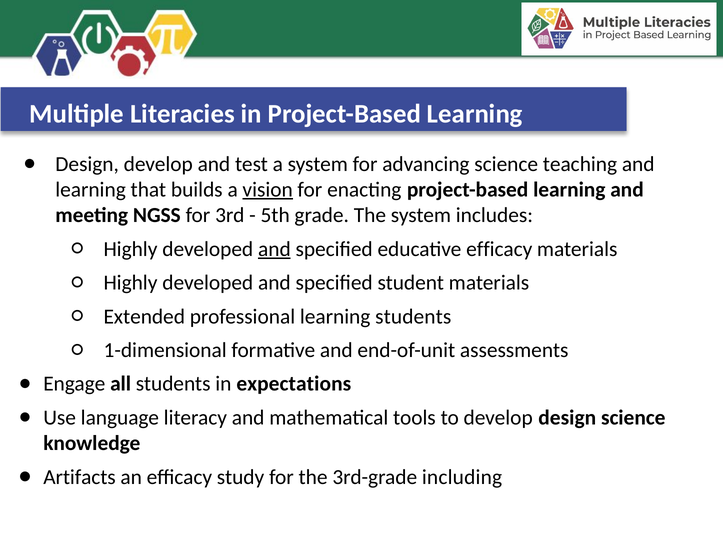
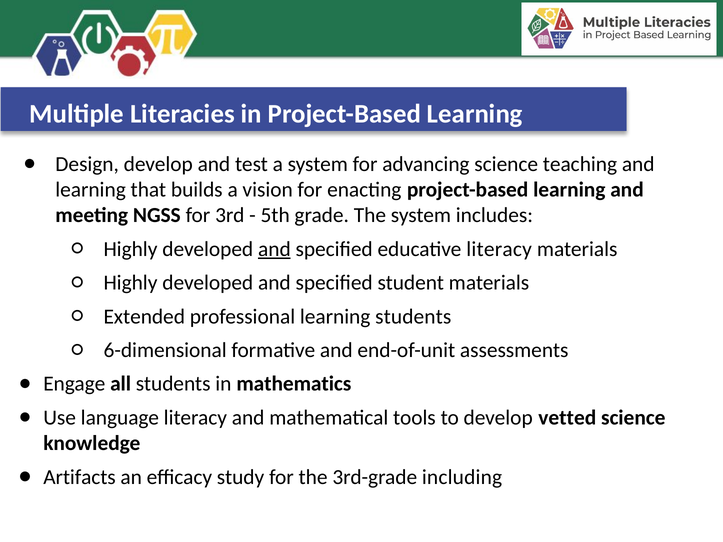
vision underline: present -> none (268, 190)
educative efficacy: efficacy -> literacy (499, 249)
1-dimensional: 1-dimensional -> 6-dimensional (165, 350)
expectations: expectations -> mathematics (294, 384)
develop design: design -> vetted (567, 418)
